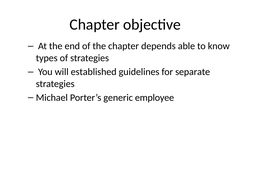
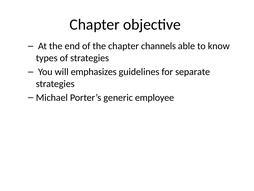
depends: depends -> channels (158, 46)
established: established -> emphasizes (94, 72)
